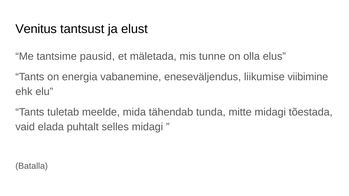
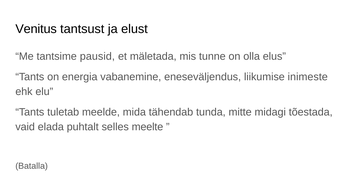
viibimine: viibimine -> inimeste (308, 77)
selles midagi: midagi -> meelte (147, 127)
